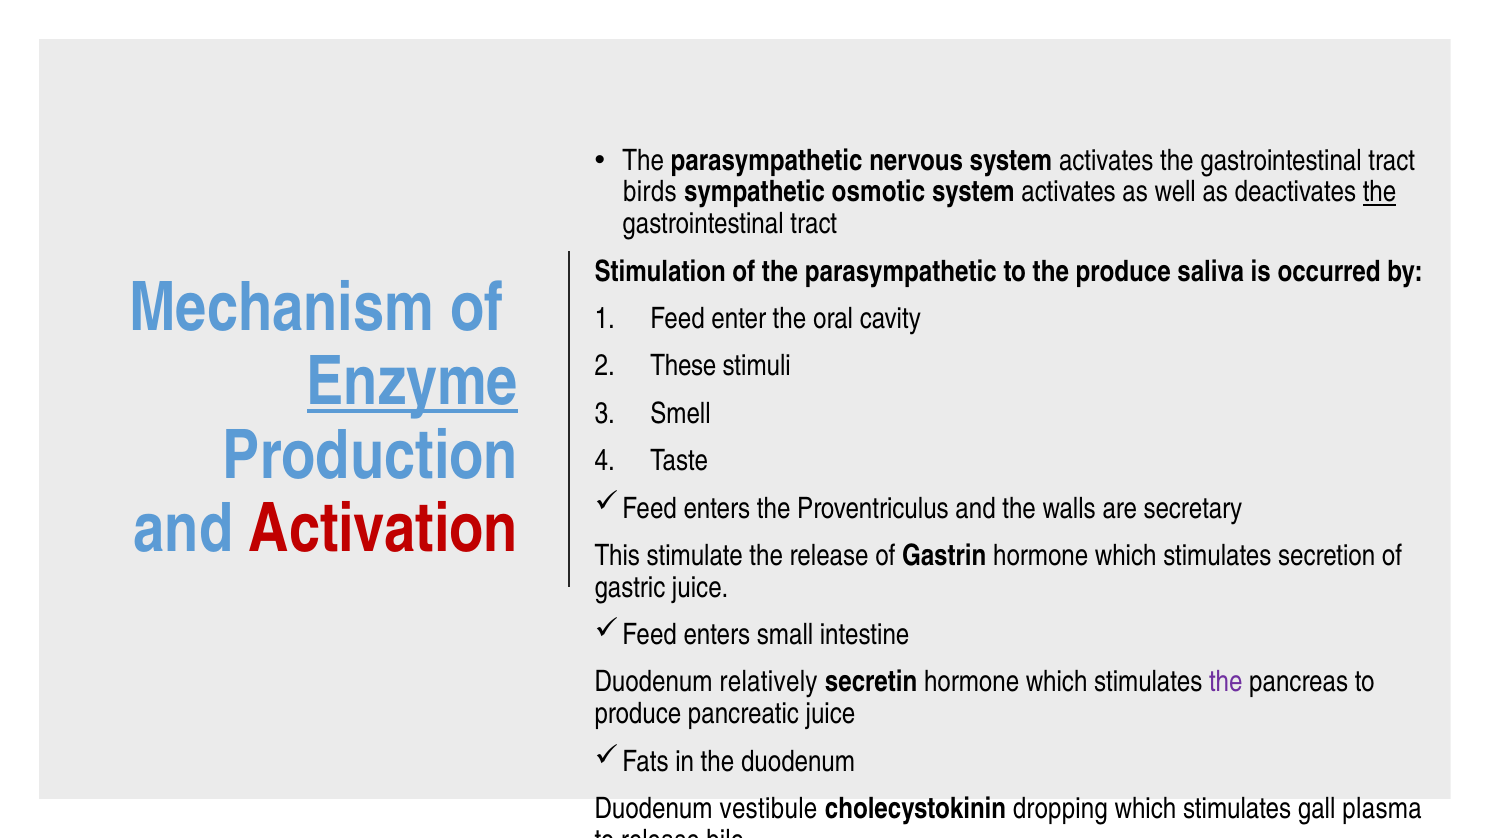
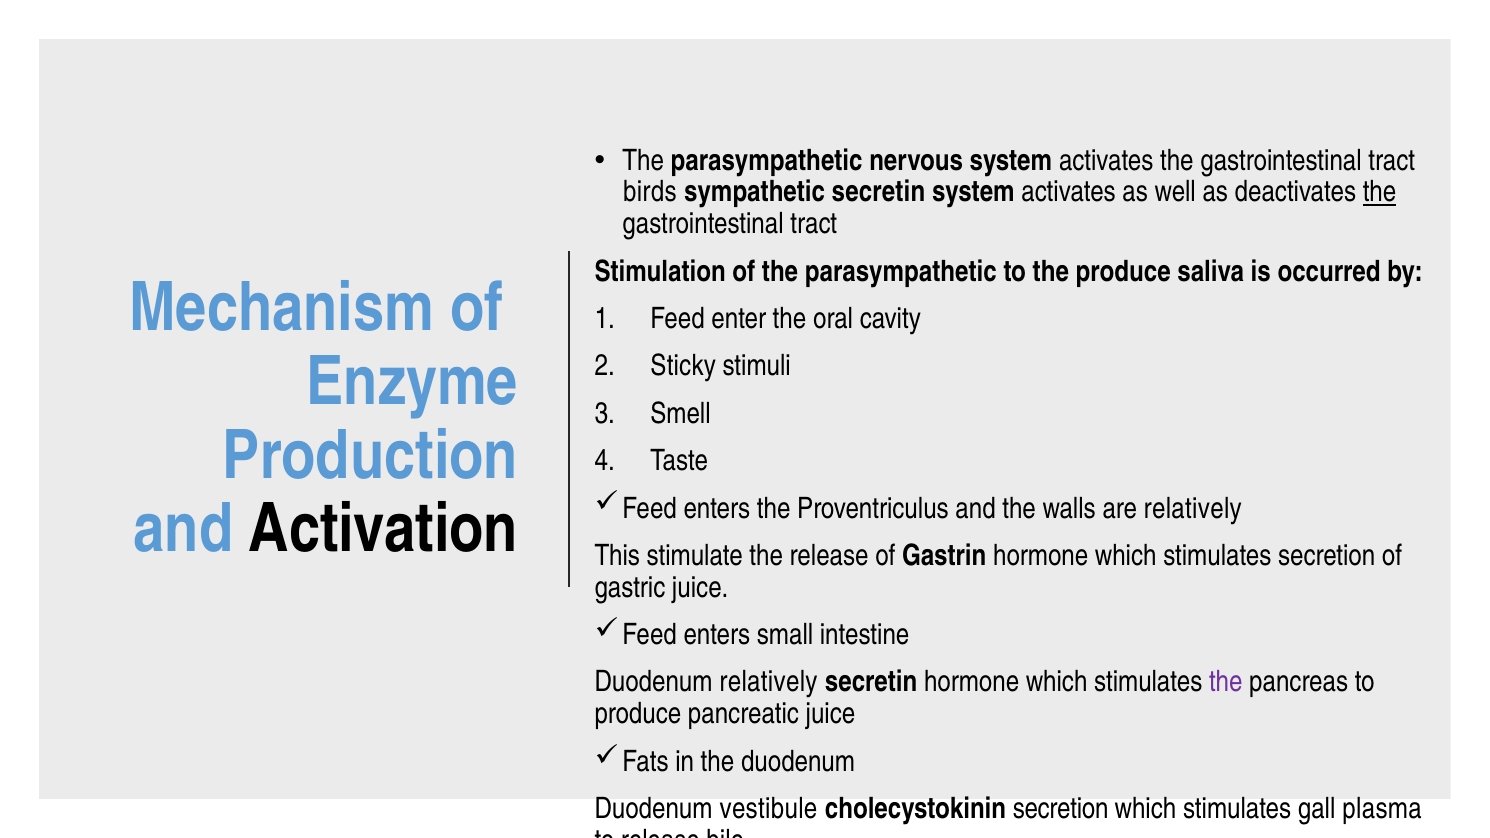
sympathetic osmotic: osmotic -> secretin (879, 192)
These: These -> Sticky (683, 366)
Enzyme underline: present -> none (412, 382)
are secretary: secretary -> relatively (1193, 508)
Activation colour: red -> black (383, 529)
cholecystokinin dropping: dropping -> secretion (1061, 809)
